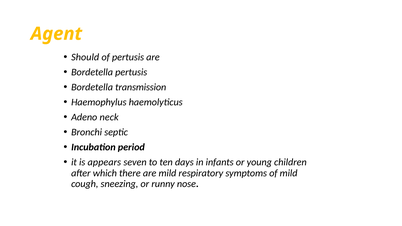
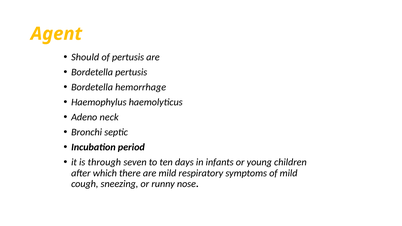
transmission: transmission -> hemorrhage (141, 87)
appears: appears -> through (104, 162)
